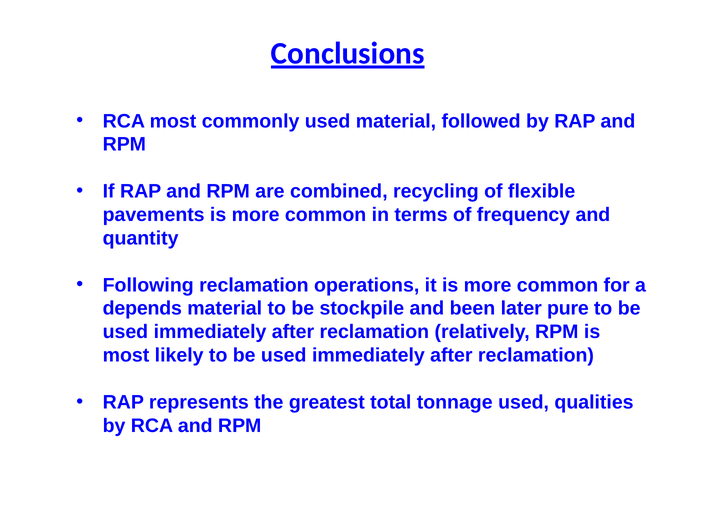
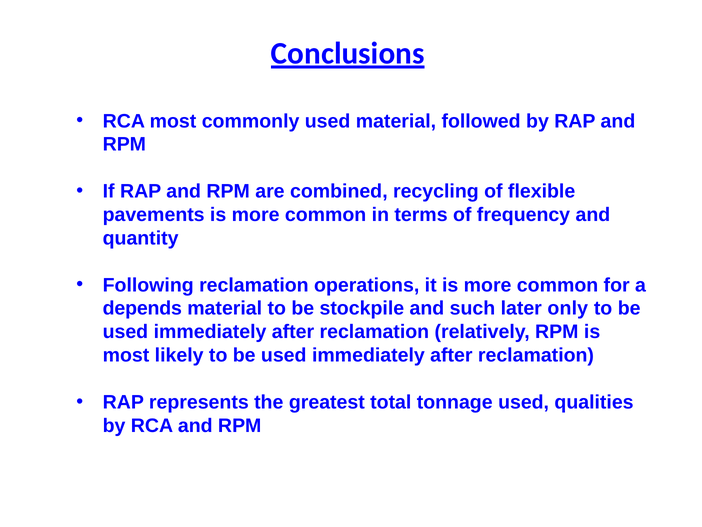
been: been -> such (472, 308)
pure: pure -> only (568, 308)
